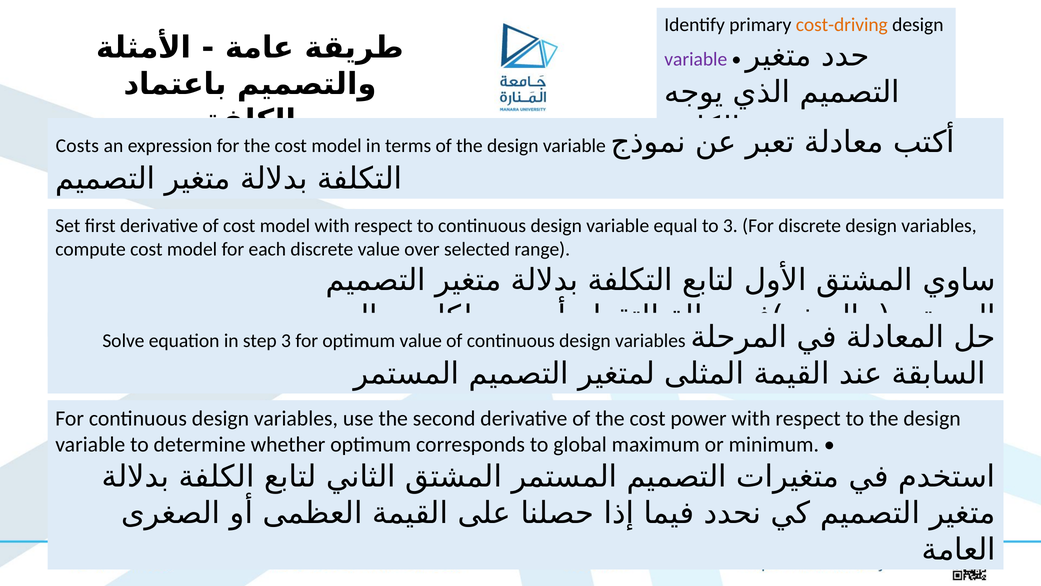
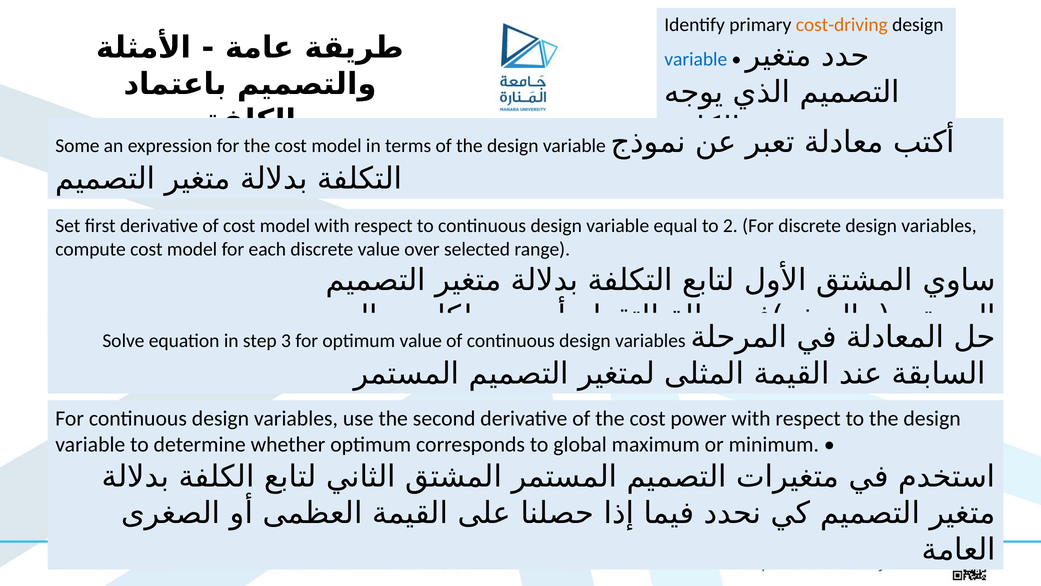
variable colour: purple -> blue (696, 59)
Costs: Costs -> Some (77, 146)
to 3: 3 -> 2 (730, 226)
